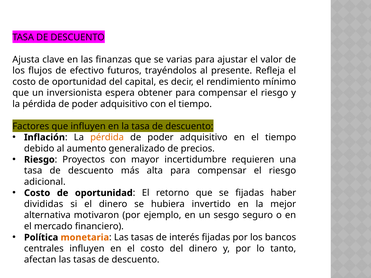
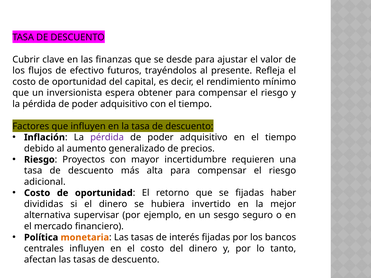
Ajusta: Ajusta -> Cubrir (26, 60)
varias: varias -> desde (179, 60)
pérdida colour: orange -> purple (107, 137)
motivaron: motivaron -> supervisar (97, 215)
